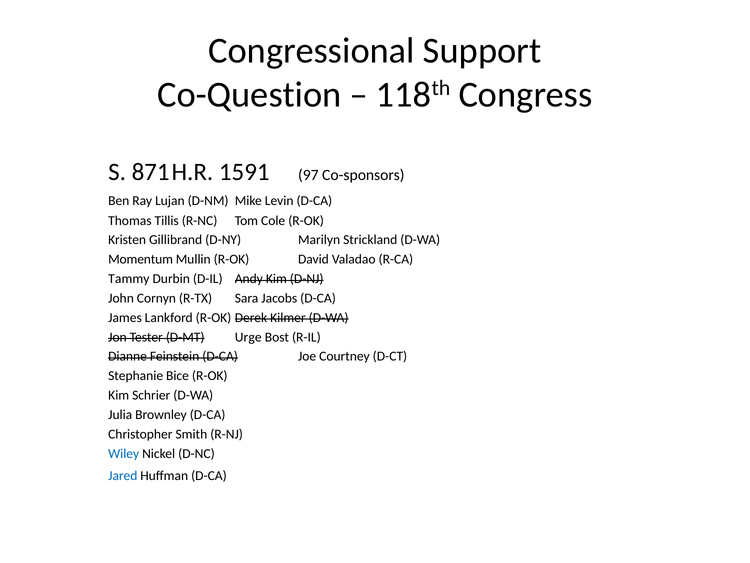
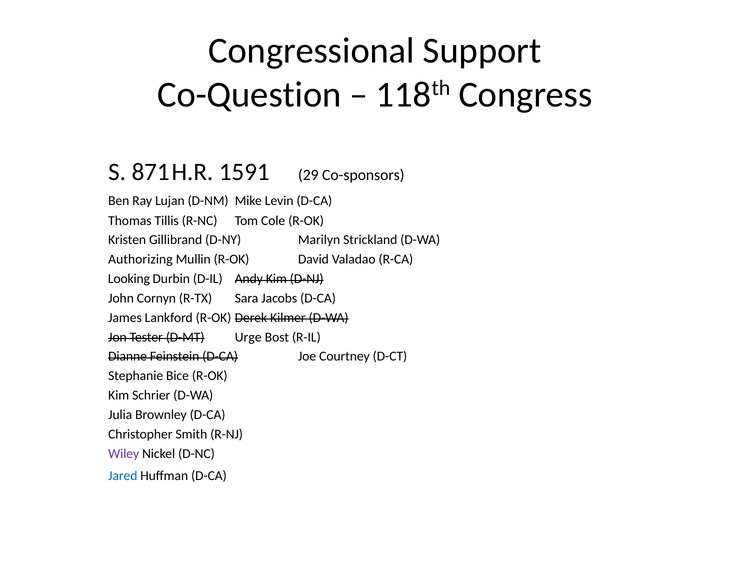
97: 97 -> 29 (308, 175)
Momentum: Momentum -> Authorizing (140, 259)
Tammy: Tammy -> Looking (129, 279)
Wiley colour: blue -> purple (124, 453)
